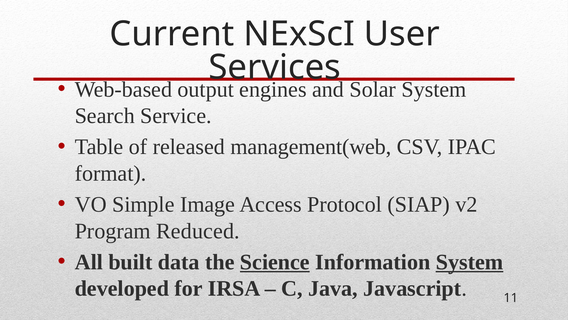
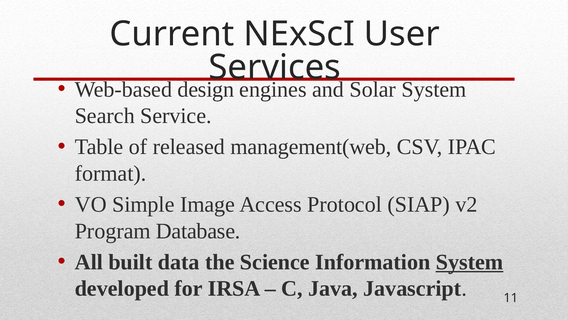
output: output -> design (206, 89)
Reduced: Reduced -> Database (198, 231)
Science underline: present -> none (275, 262)
